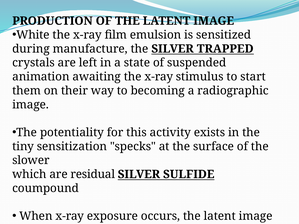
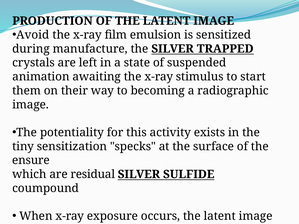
White: White -> Avoid (33, 35)
slower: slower -> ensure (31, 161)
